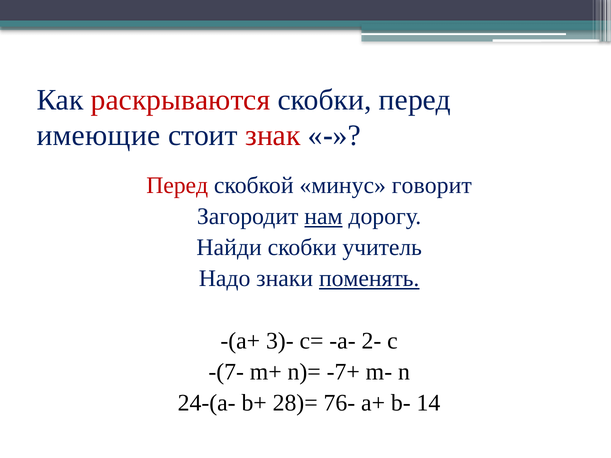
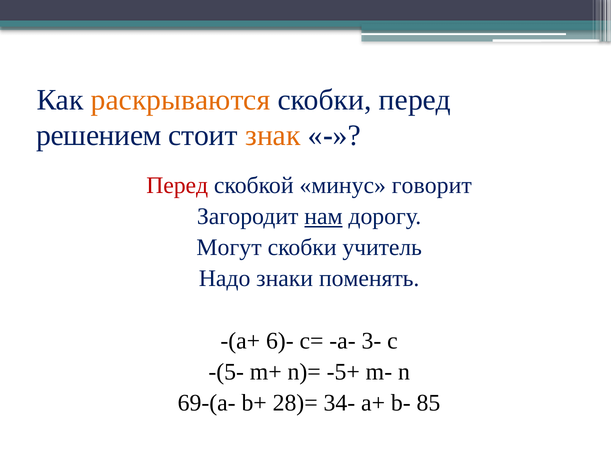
раскрываются colour: red -> orange (181, 100)
имеющие: имеющие -> решением (99, 136)
знак colour: red -> orange (273, 136)
Найди: Найди -> Могут (229, 248)
поменять underline: present -> none (369, 279)
3)-: 3)- -> 6)- (280, 341)
2-: 2- -> 3- (371, 341)
-(7-: -(7- -> -(5- (226, 372)
-7+: -7+ -> -5+ (343, 372)
24-(a-: 24-(a- -> 69-(a- (207, 403)
76-: 76- -> 34- (339, 403)
14: 14 -> 85 (428, 403)
